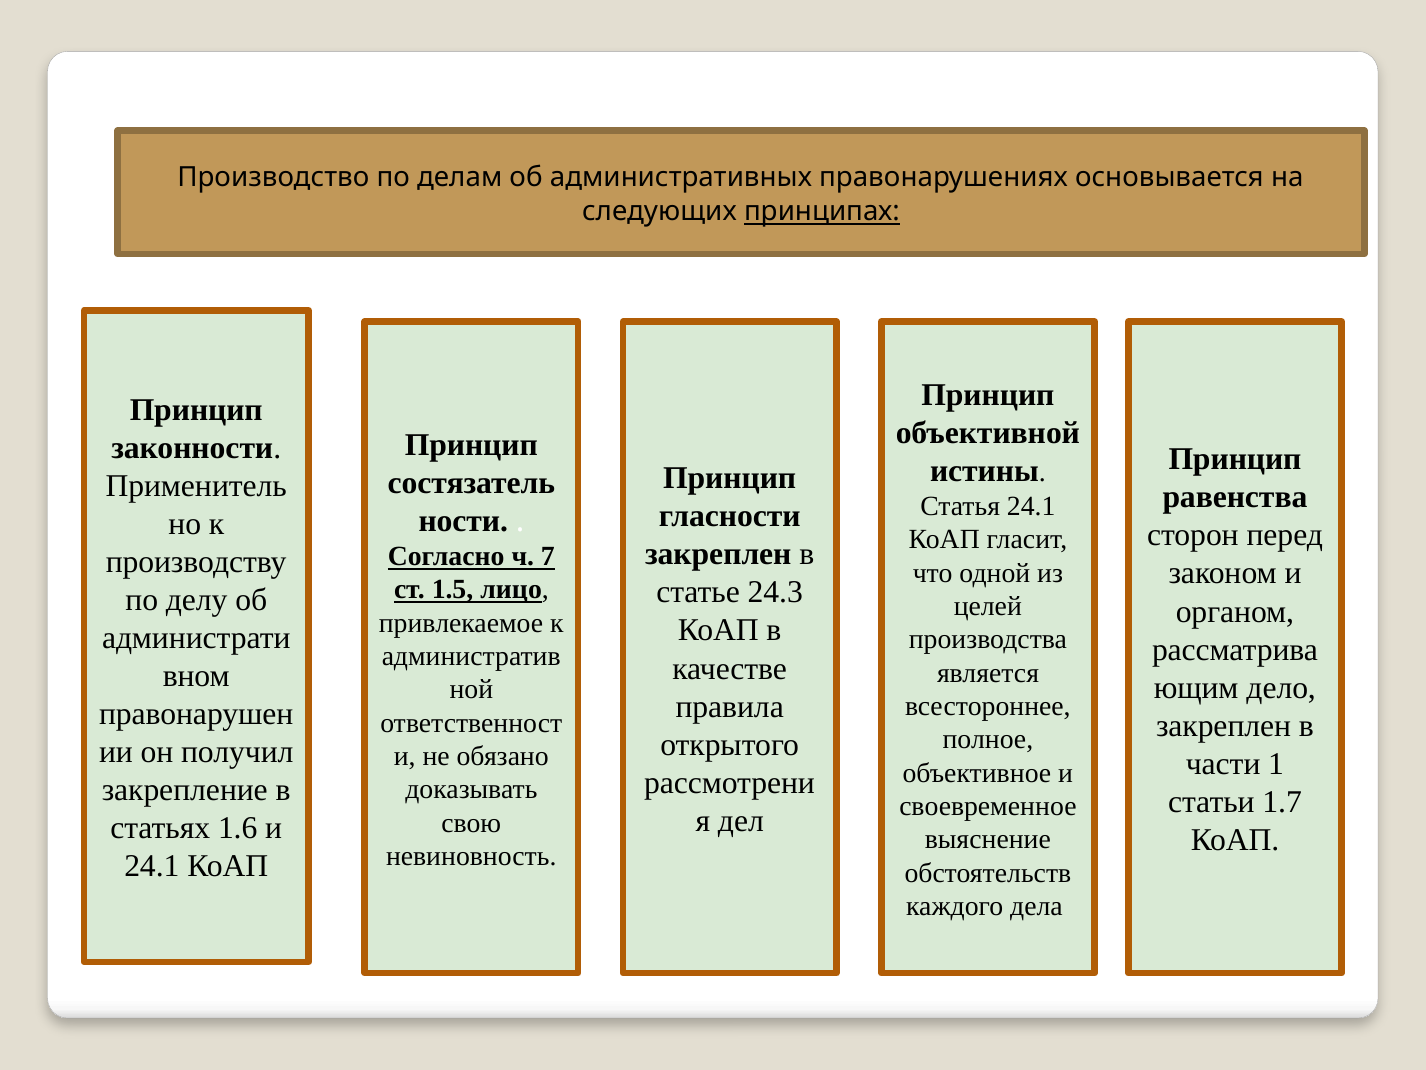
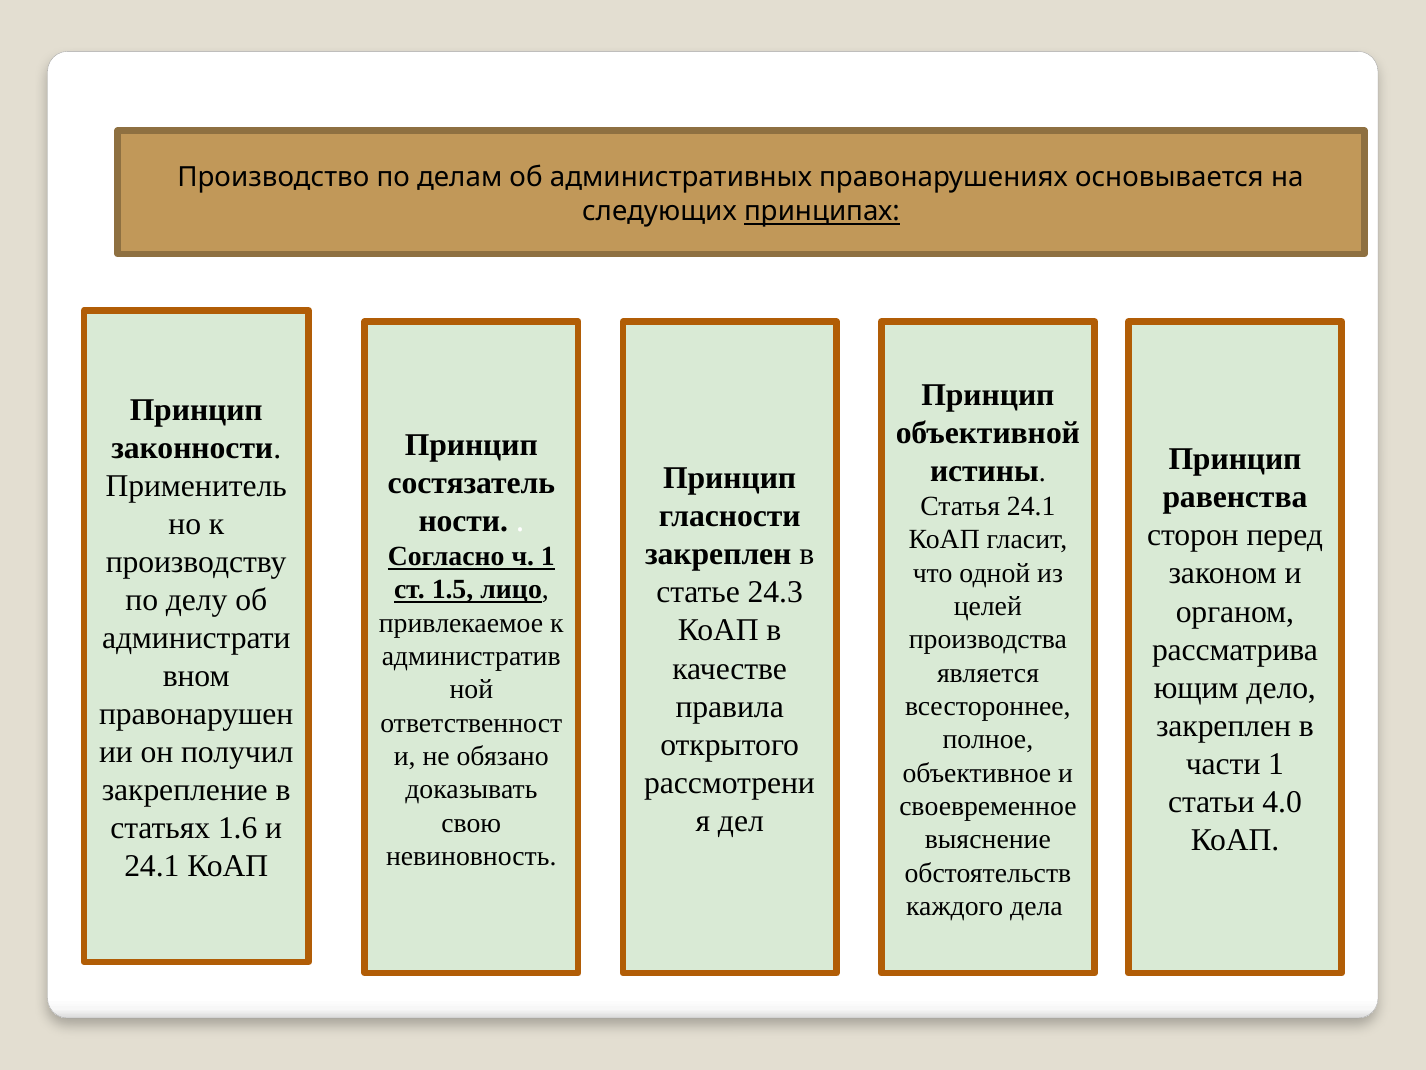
ч 7: 7 -> 1 (548, 556)
1.7: 1.7 -> 4.0 (1282, 801)
